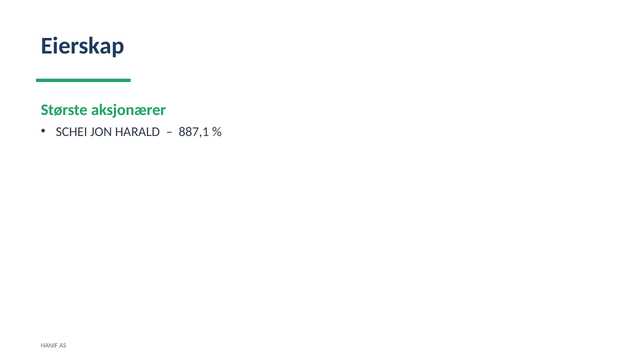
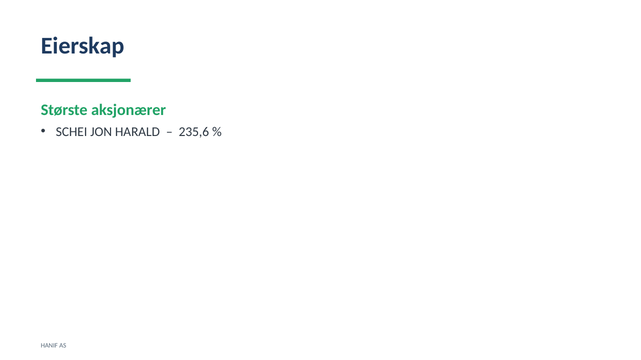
887,1: 887,1 -> 235,6 (194, 132)
